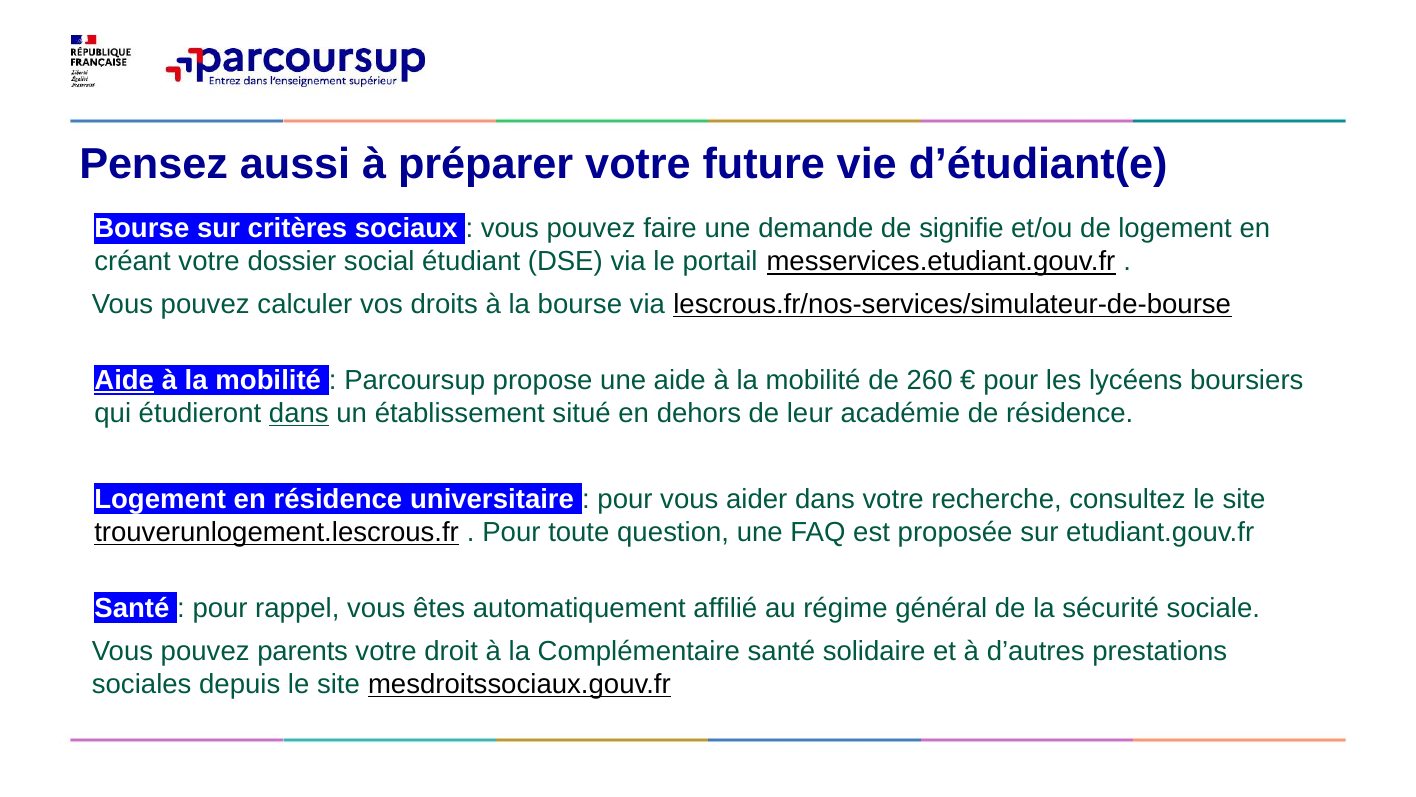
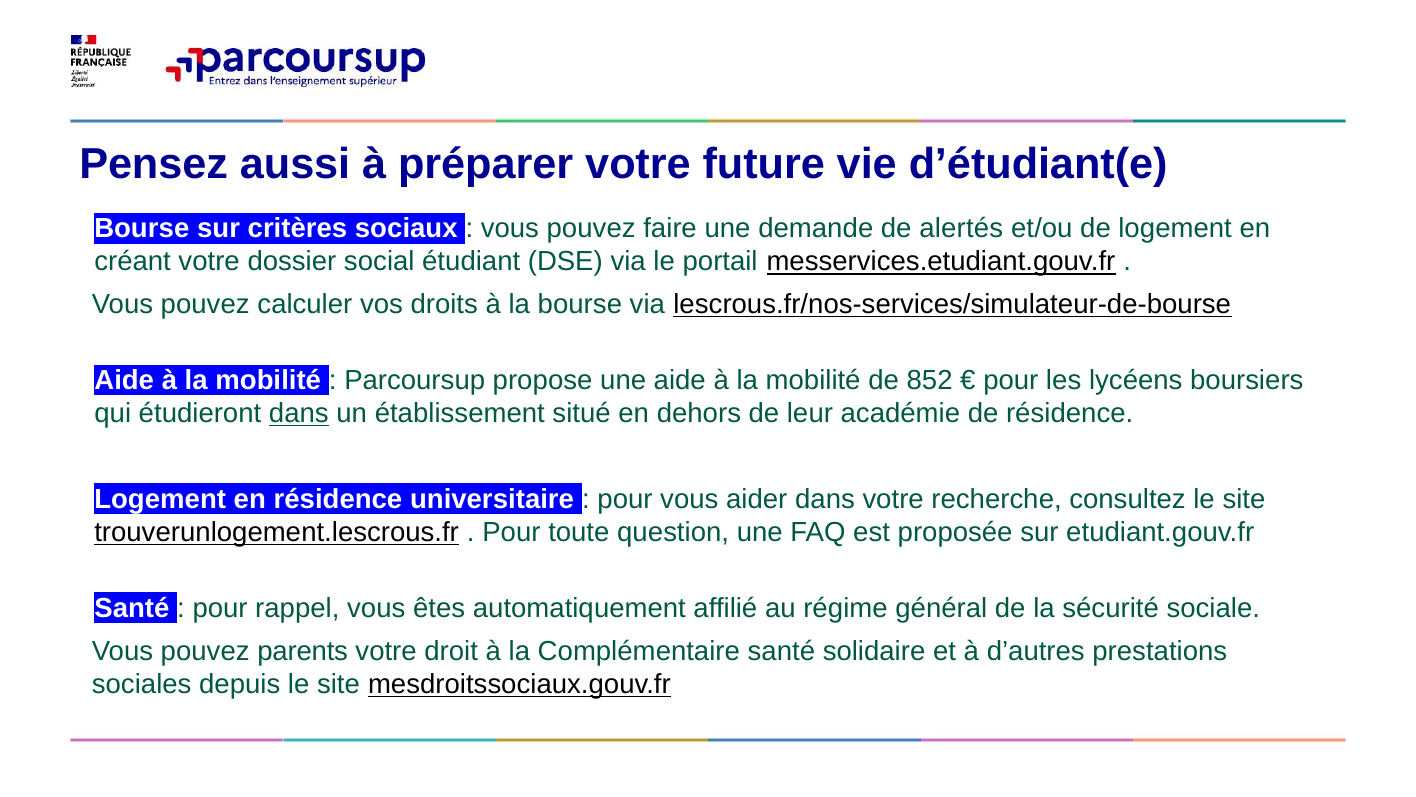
signifie: signifie -> alertés (961, 228)
Aide underline: present -> none (124, 380)
260: 260 -> 852 (930, 380)
